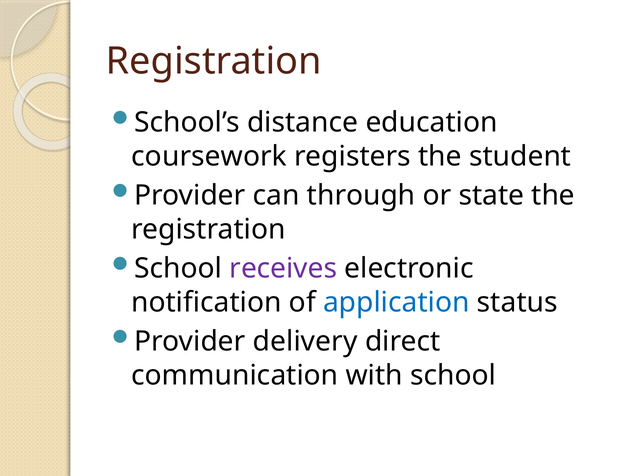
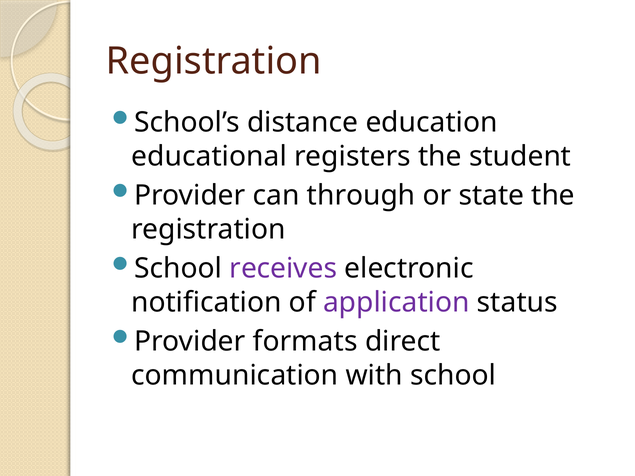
coursework: coursework -> educational (209, 156)
application colour: blue -> purple (396, 303)
delivery: delivery -> formats (305, 342)
